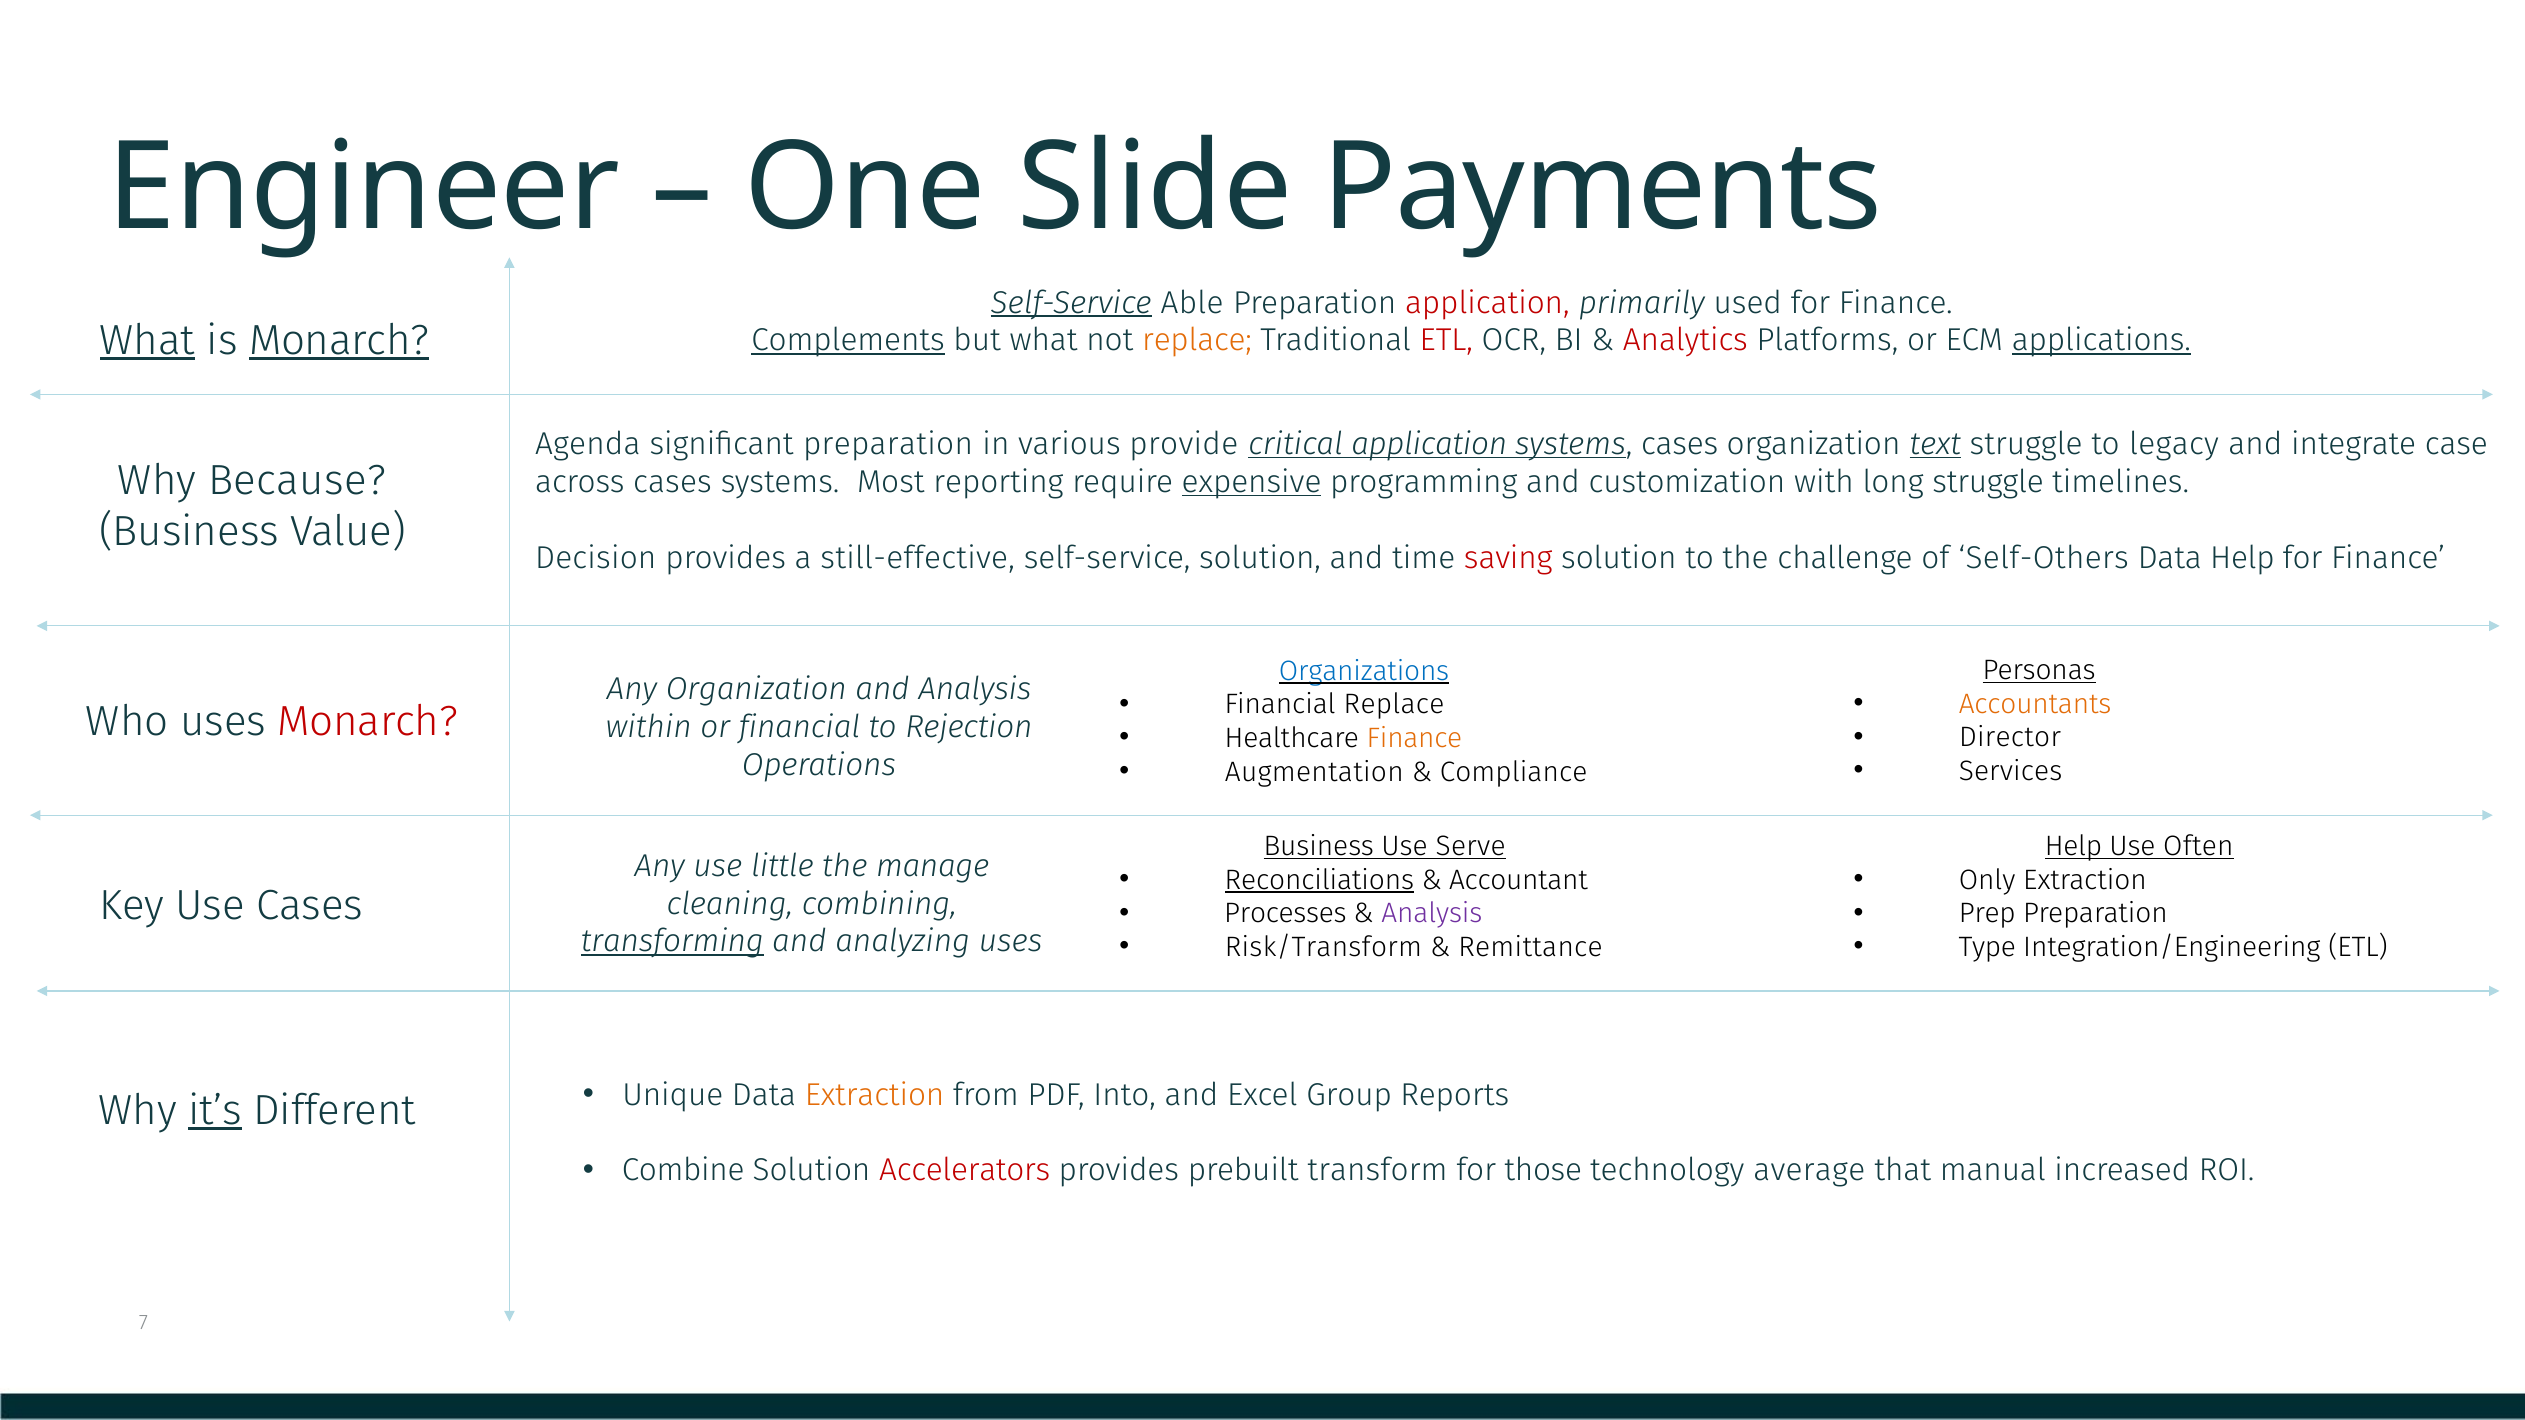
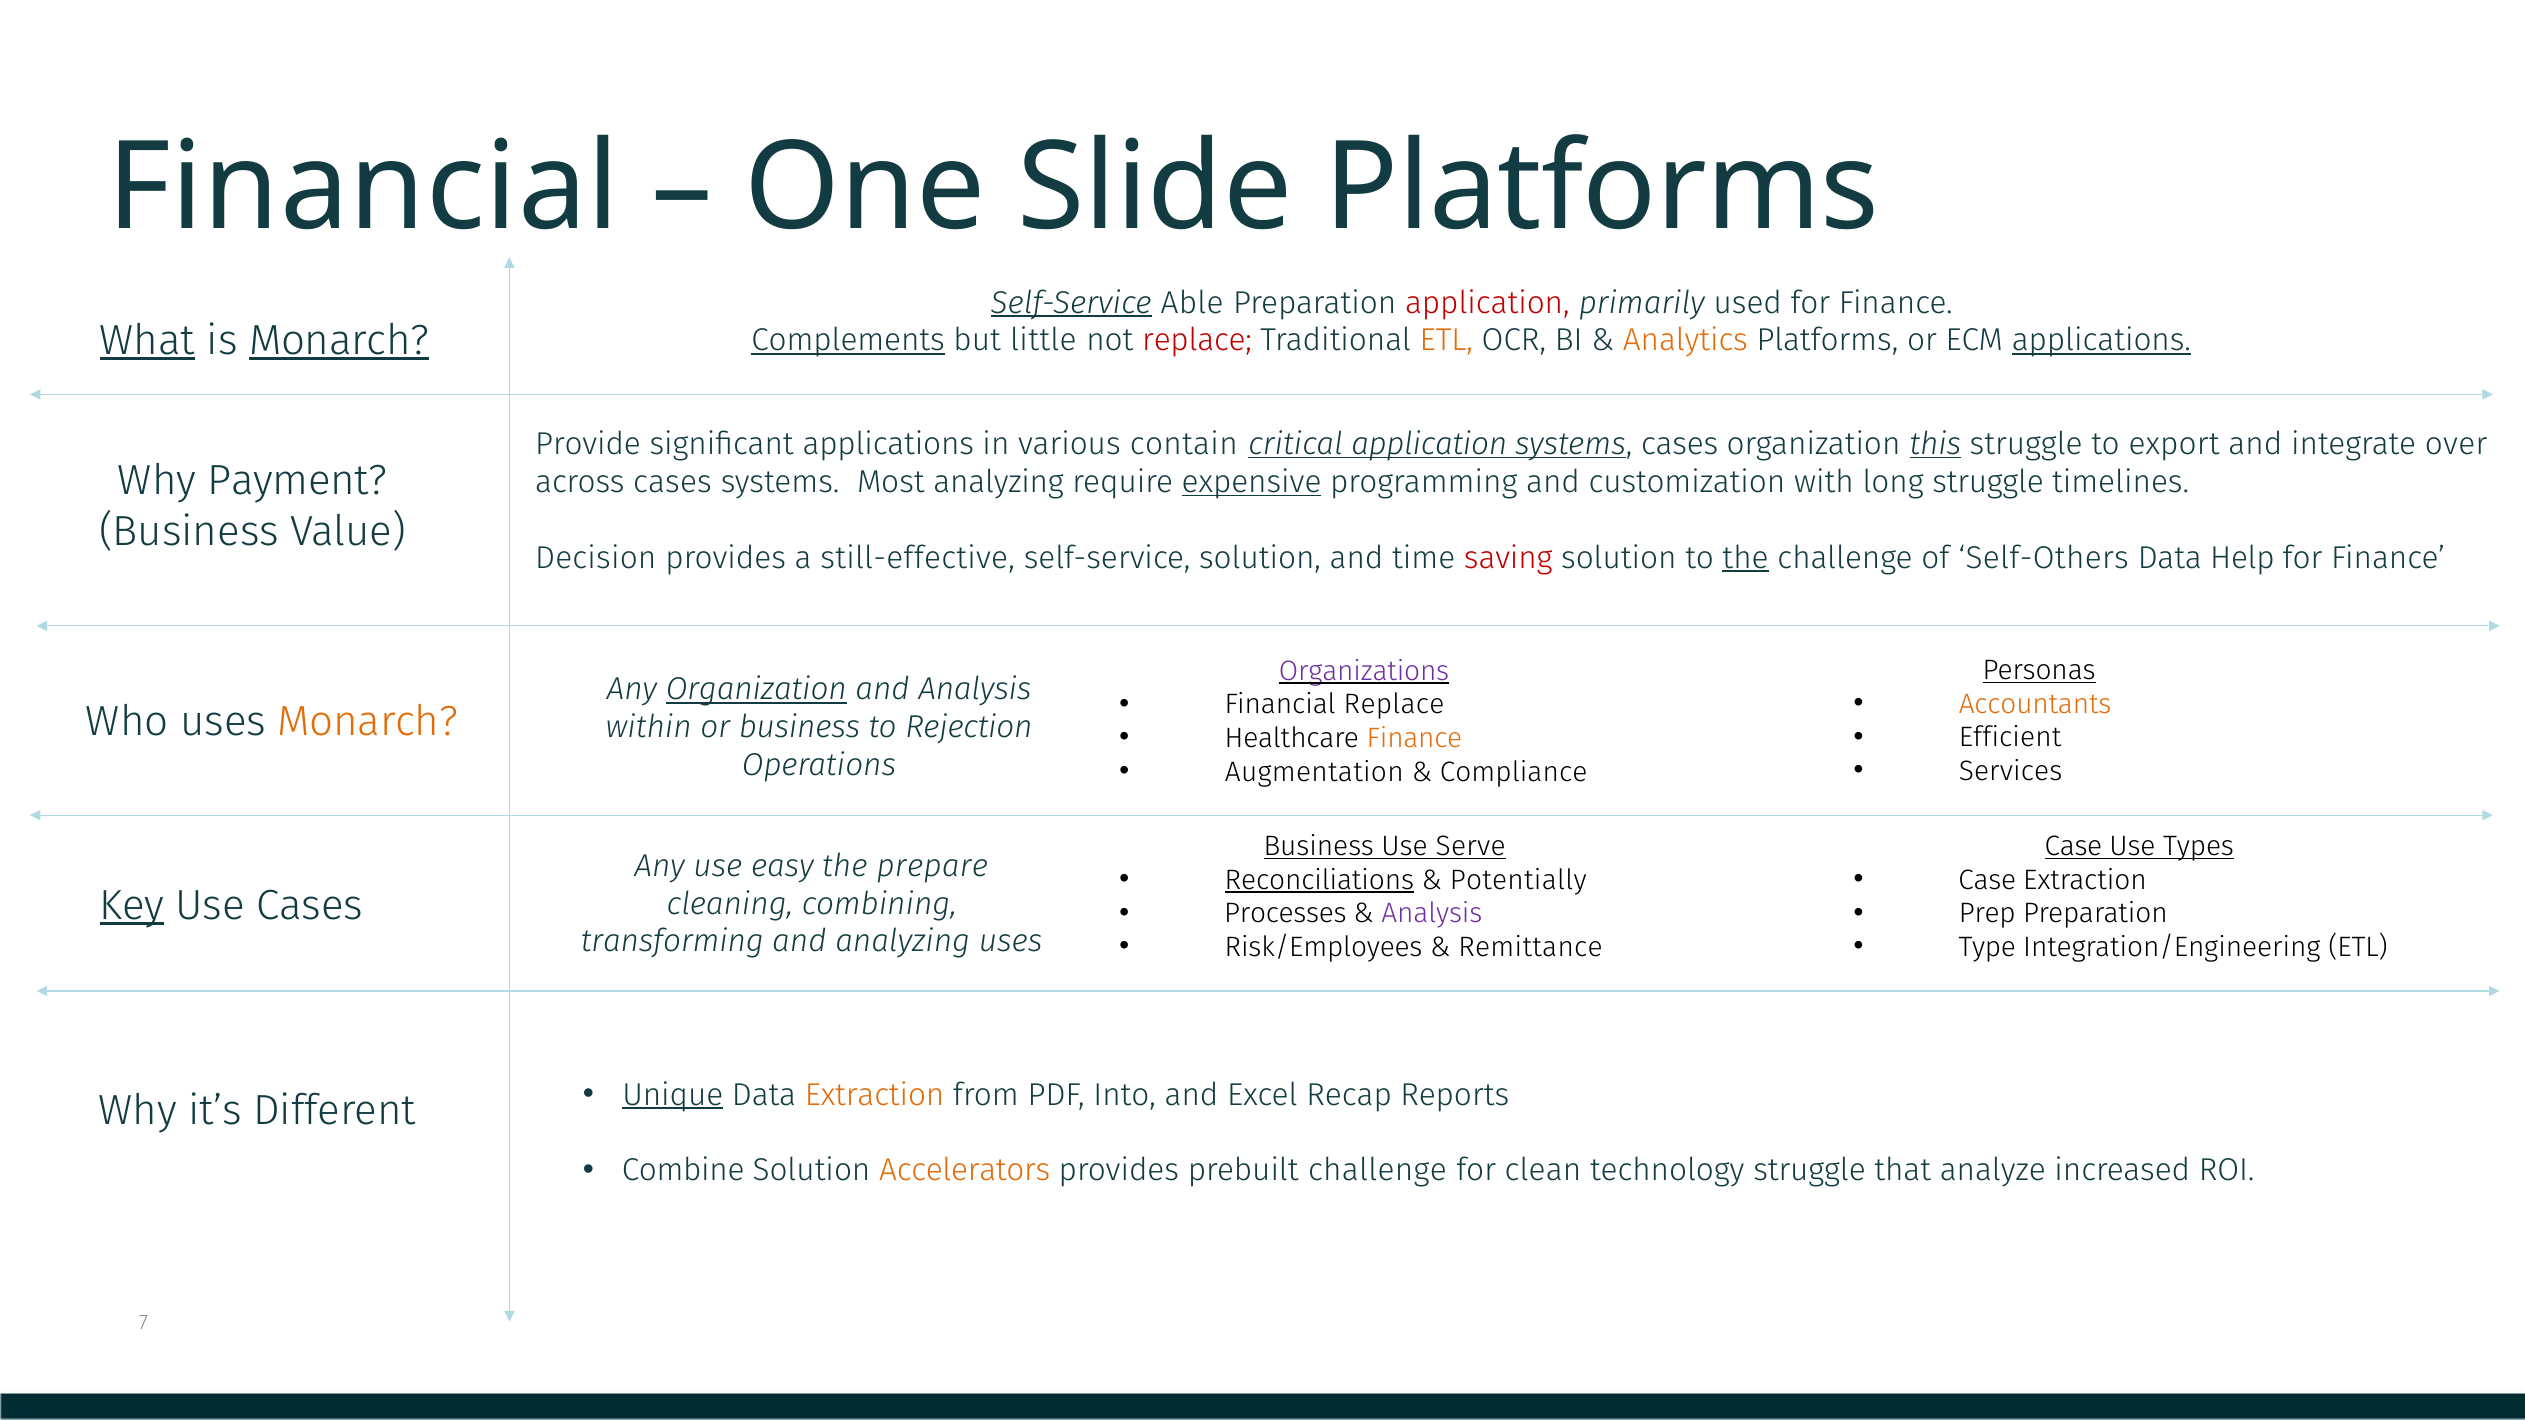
Engineer: Engineer -> Financial (363, 188)
Slide Payments: Payments -> Platforms (1602, 188)
but what: what -> little (1043, 341)
replace colour: orange -> red (1197, 341)
ETL colour: red -> orange (1446, 341)
Analytics colour: red -> orange (1685, 341)
Agenda: Agenda -> Provide (588, 444)
significant preparation: preparation -> applications (888, 444)
provide: provide -> contain (1184, 444)
text: text -> this (1935, 444)
legacy: legacy -> export (2174, 444)
case: case -> over (2456, 444)
Because: Because -> Payment (298, 481)
Most reporting: reporting -> analyzing (999, 482)
the underline: none -> present (1746, 558)
Organizations colour: blue -> purple (1364, 671)
Organization underline: none -> present (756, 689)
Monarch colour: red -> orange (368, 721)
or financial: financial -> business (800, 727)
Director: Director -> Efficient (2010, 738)
Help: Help -> Case (2073, 847)
Often: Often -> Types (2199, 847)
little: little -> easy (782, 866)
manage: manage -> prepare (932, 866)
Accountant: Accountant -> Potentially (1518, 880)
Only: Only -> Case (1987, 880)
Key underline: none -> present (132, 906)
transforming underline: present -> none (672, 942)
Risk/Transform: Risk/Transform -> Risk/Employees (1324, 947)
Unique underline: none -> present (673, 1095)
Group: Group -> Recap (1349, 1095)
it’s underline: present -> none (215, 1110)
Accelerators colour: red -> orange (965, 1171)
prebuilt transform: transform -> challenge (1377, 1171)
those: those -> clean (1543, 1171)
technology average: average -> struggle (1810, 1171)
manual: manual -> analyze (1993, 1171)
